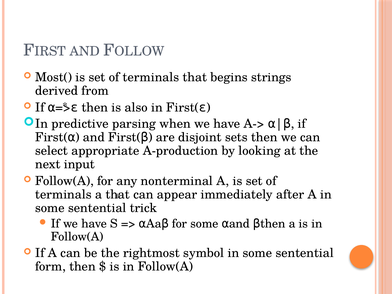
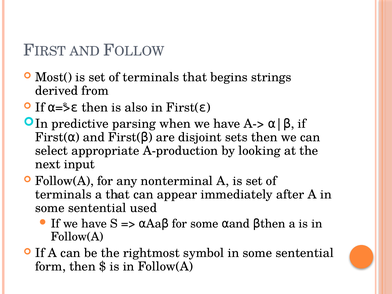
trick: trick -> used (143, 208)
